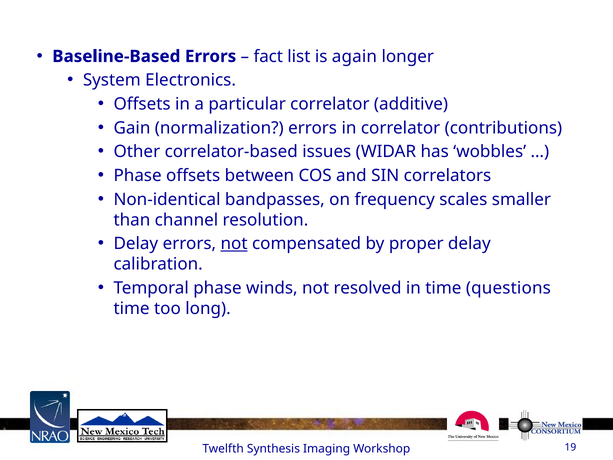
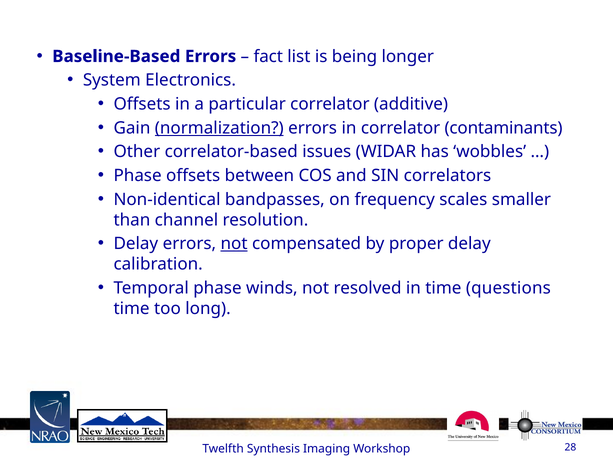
again: again -> being (355, 56)
normalization underline: none -> present (219, 128)
contributions: contributions -> contaminants (504, 128)
19: 19 -> 28 (570, 447)
